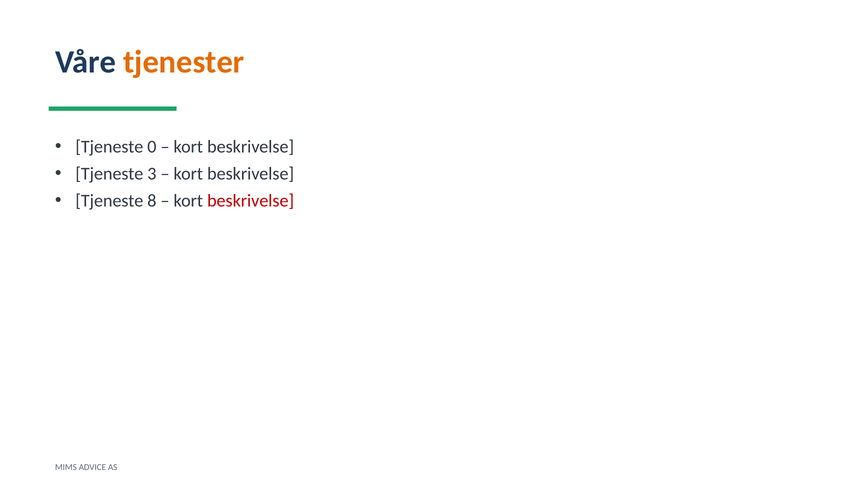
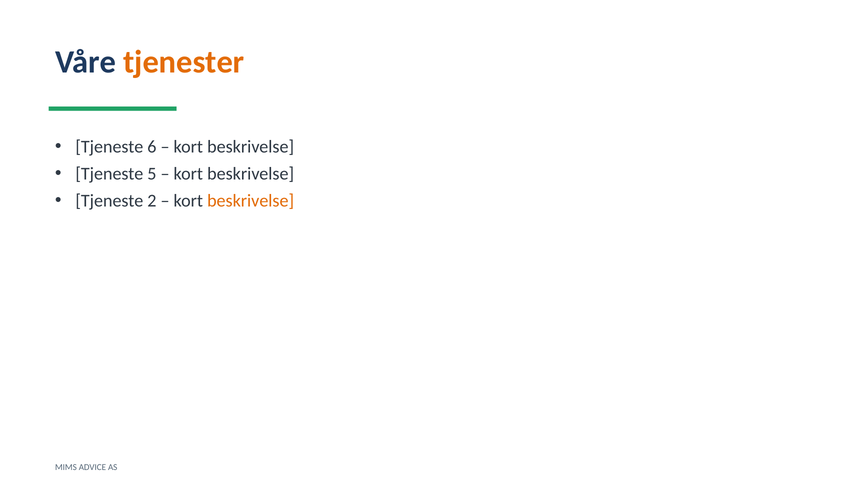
0: 0 -> 6 (152, 147)
3: 3 -> 5 (152, 174)
8: 8 -> 2 (152, 201)
beskrivelse colour: red -> orange (251, 201)
